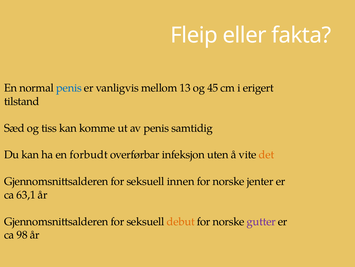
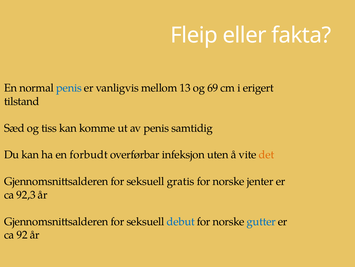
45: 45 -> 69 (213, 88)
innen: innen -> gratis (181, 181)
63,1: 63,1 -> 92,3 (26, 194)
debut colour: orange -> blue (181, 221)
gutter colour: purple -> blue (261, 221)
98: 98 -> 92 (22, 234)
